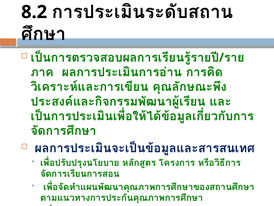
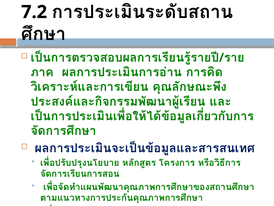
8.2: 8.2 -> 7.2 (34, 12)
